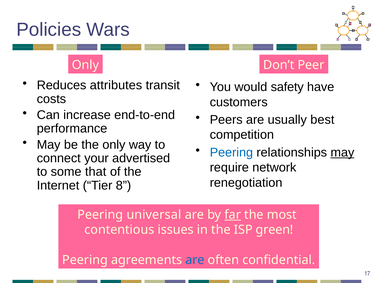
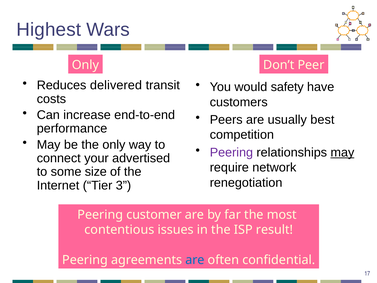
Policies: Policies -> Highest (49, 30)
attributes: attributes -> delivered (116, 85)
Peering colour: blue -> purple (231, 152)
that: that -> size (96, 172)
8: 8 -> 3 (123, 185)
universal: universal -> customer (154, 214)
far underline: present -> none (233, 214)
green: green -> result (274, 230)
